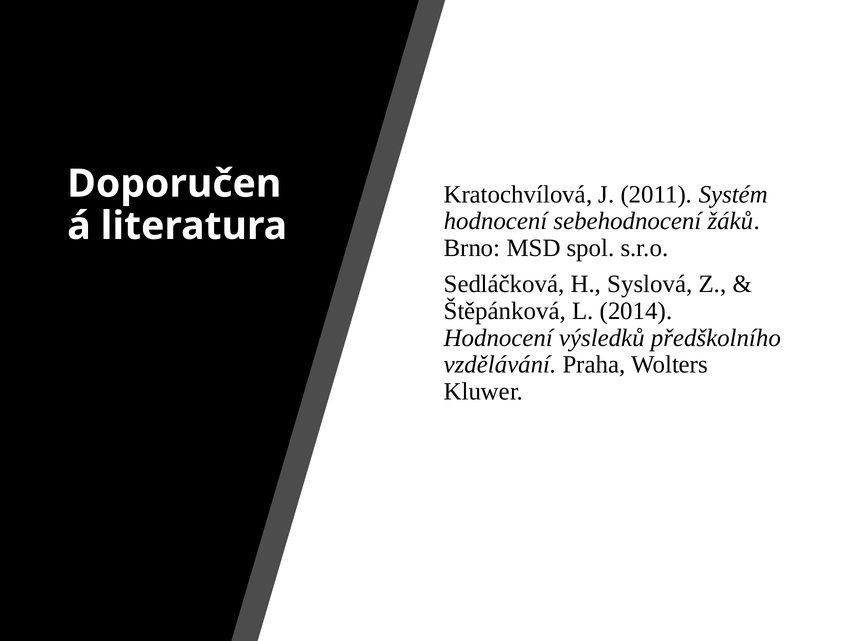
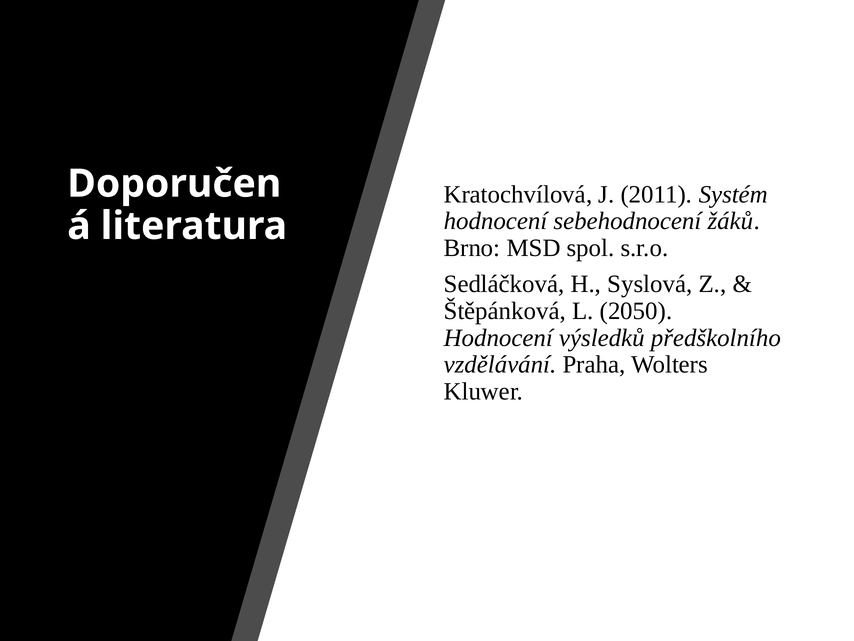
2014: 2014 -> 2050 (636, 311)
